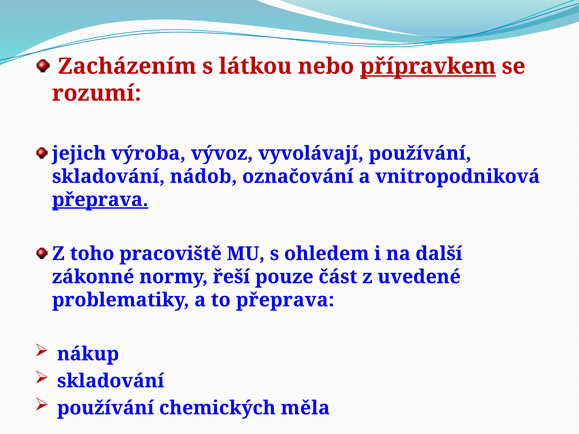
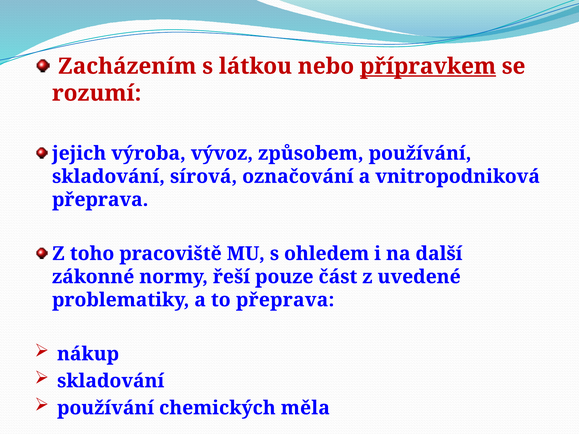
vyvolávají: vyvolávají -> způsobem (311, 153)
nádob: nádob -> sírová (204, 177)
přeprava underline: present -> none (100, 200)
